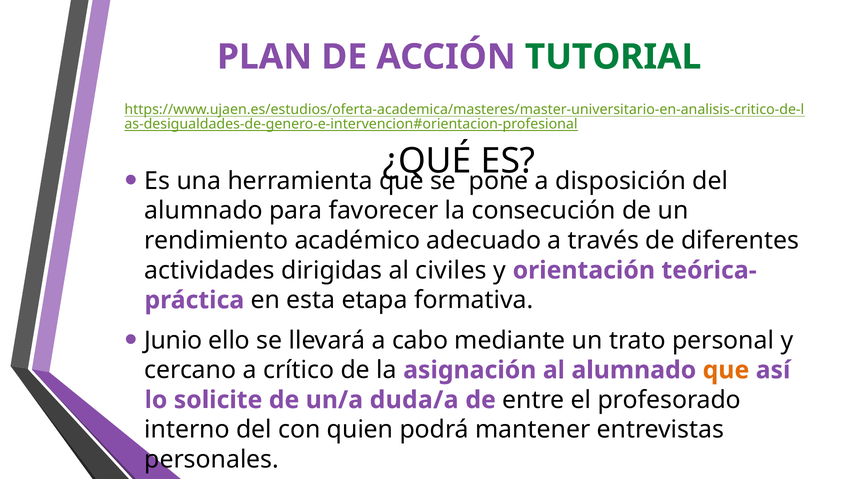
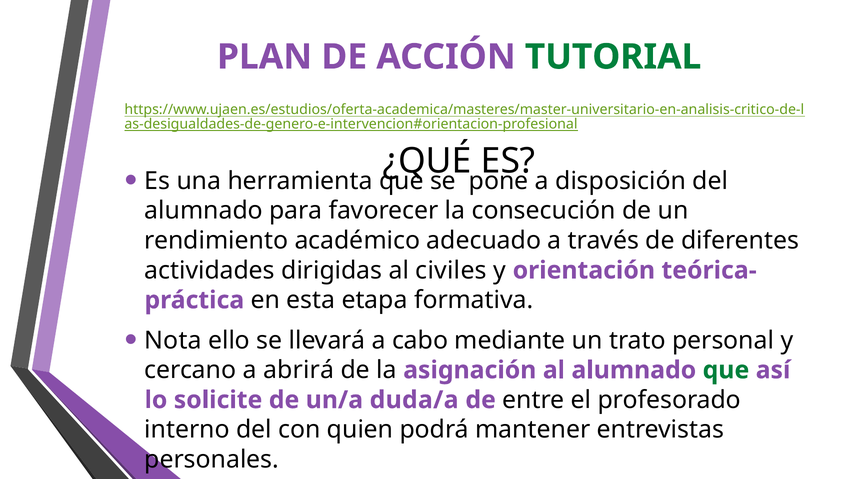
Junio: Junio -> Nota (173, 340)
crítico: crítico -> abrirá (299, 370)
que colour: orange -> green (726, 370)
